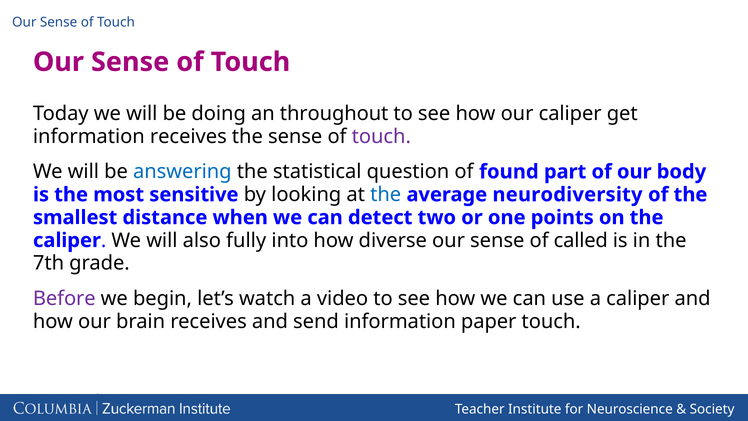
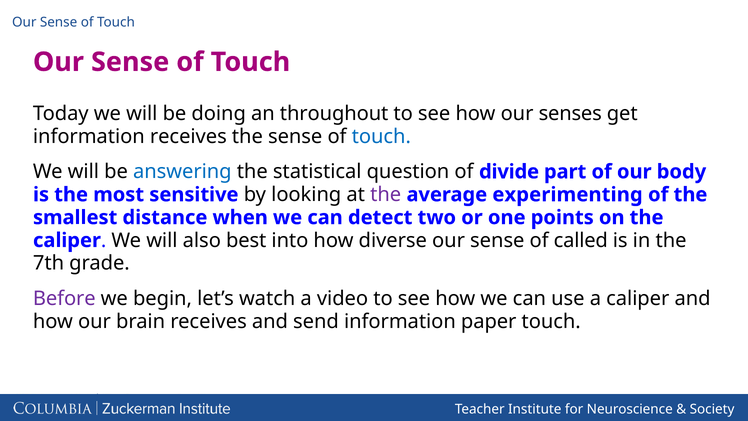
our caliper: caliper -> senses (570, 113)
touch colour: purple -> blue (381, 136)
found: found -> divide (509, 172)
the colour: blue -> purple (386, 195)
neurodiversity: neurodiversity -> experimenting (568, 195)
fully: fully -> best (246, 240)
